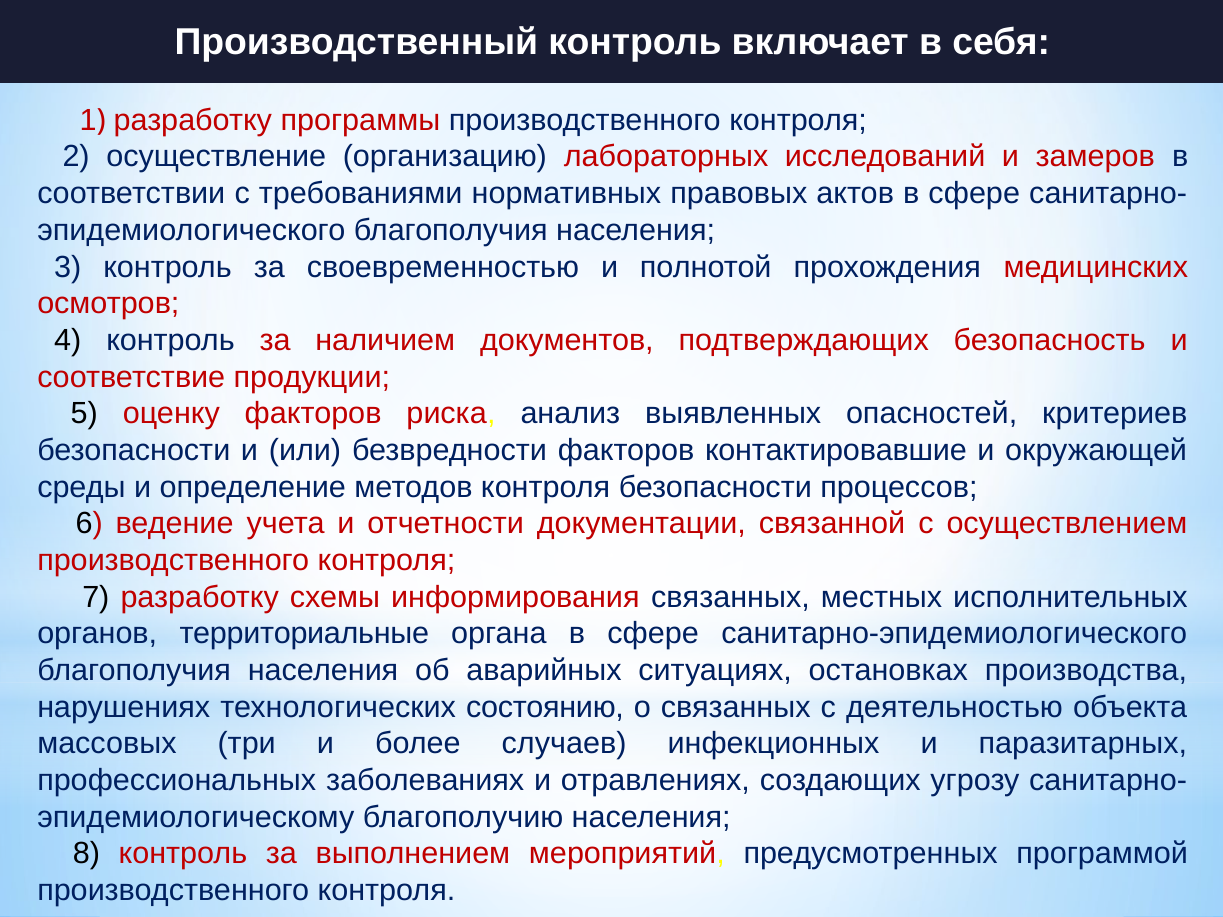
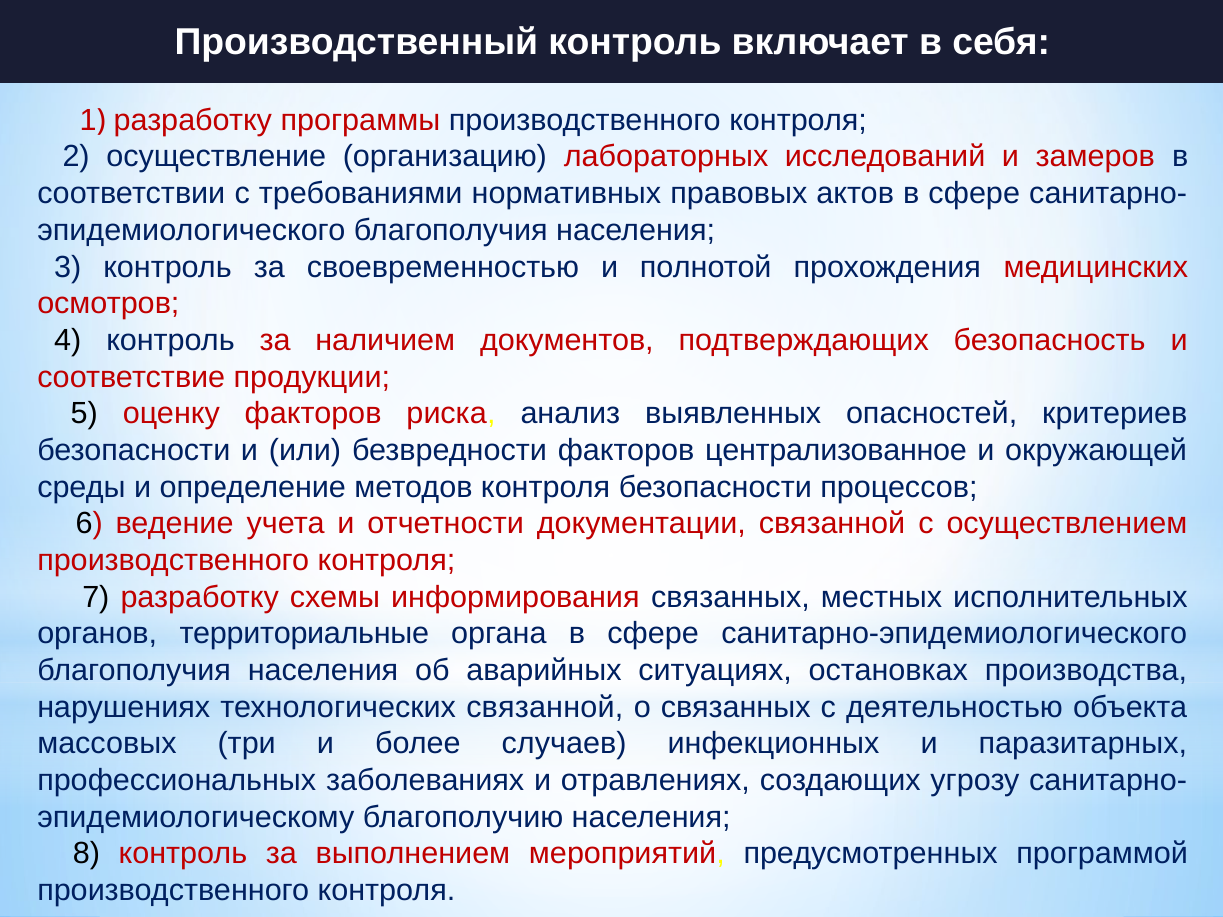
контактировавшие: контактировавшие -> централизованное (836, 450)
технологических состоянию: состоянию -> связанной (545, 707)
